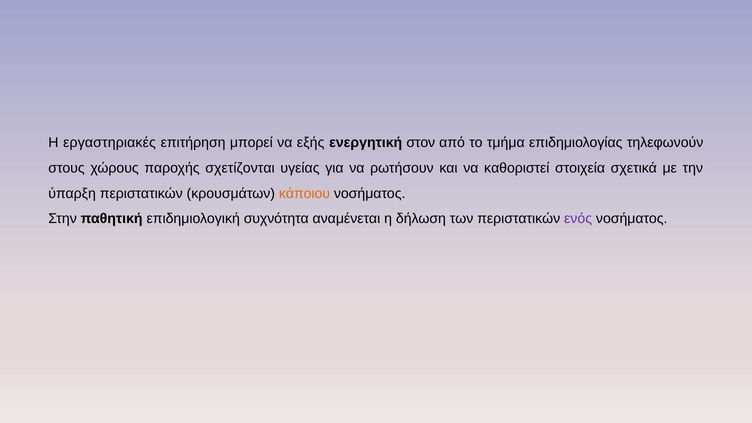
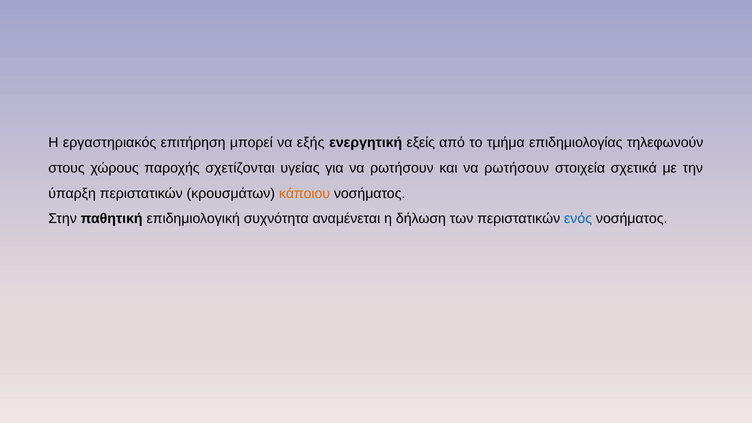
εργαστηριακές: εργαστηριακές -> εργαστηριακός (110, 143)
στον: στον -> εξείς (421, 143)
και να καθοριστεί: καθοριστεί -> ρωτήσουν (517, 168)
ενός colour: purple -> blue (578, 219)
